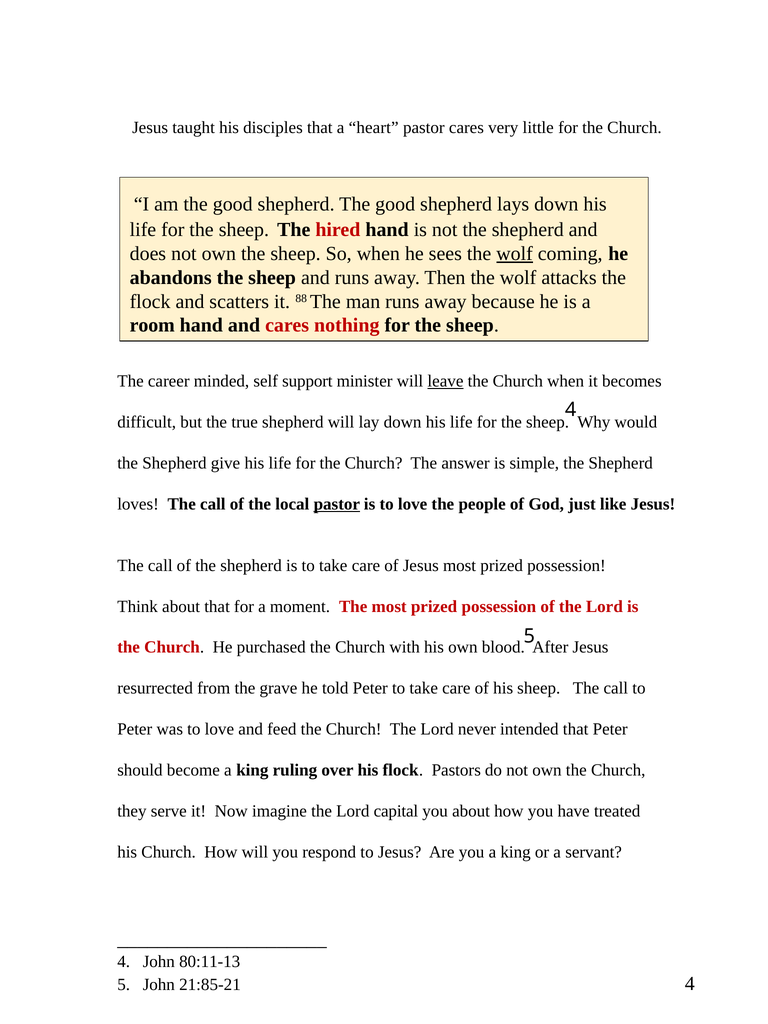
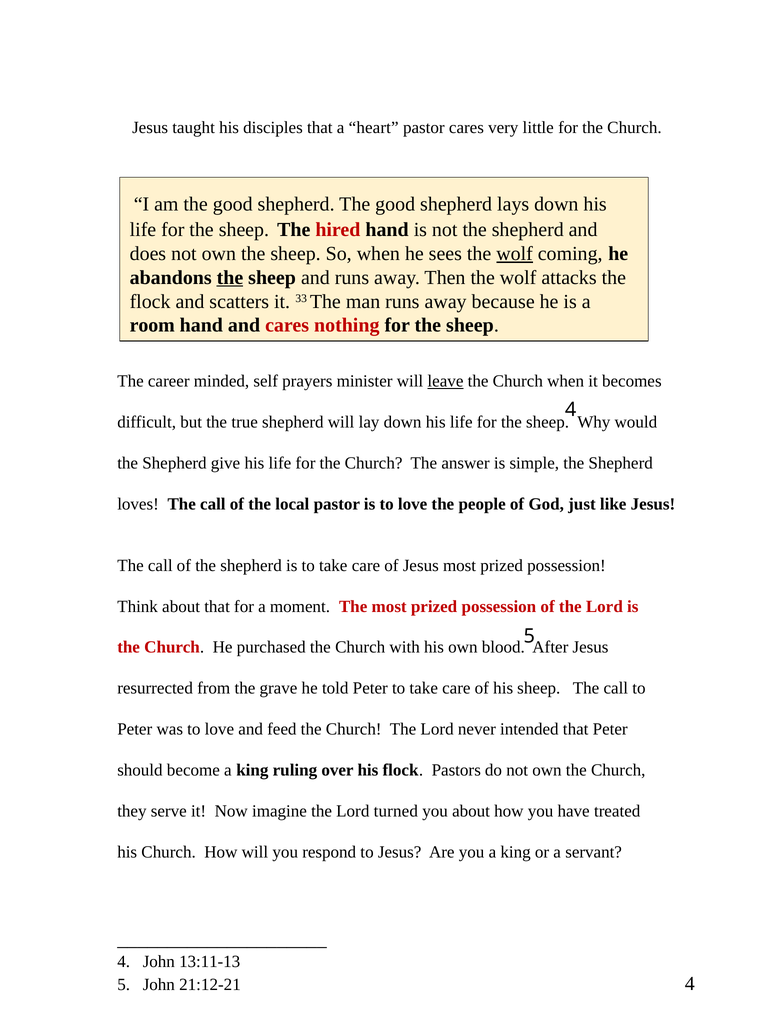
the underline: none -> present (230, 278)
88: 88 -> 33 (301, 298)
support: support -> prayers (307, 381)
pastor underline: present -> none (337, 504)
capital: capital -> turned (396, 811)
80:11-13: 80:11-13 -> 13:11-13 (210, 961)
21:85-21: 21:85-21 -> 21:12-21 (210, 985)
